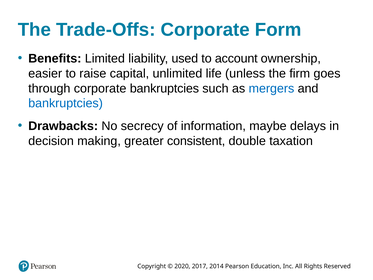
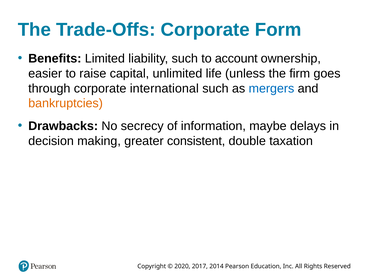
liability used: used -> such (185, 58)
corporate bankruptcies: bankruptcies -> international (164, 88)
bankruptcies colour: blue -> orange (66, 103)
